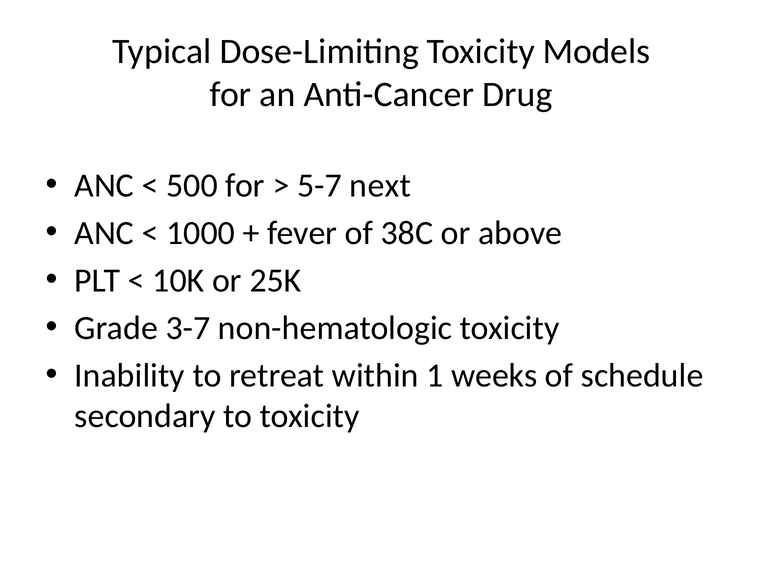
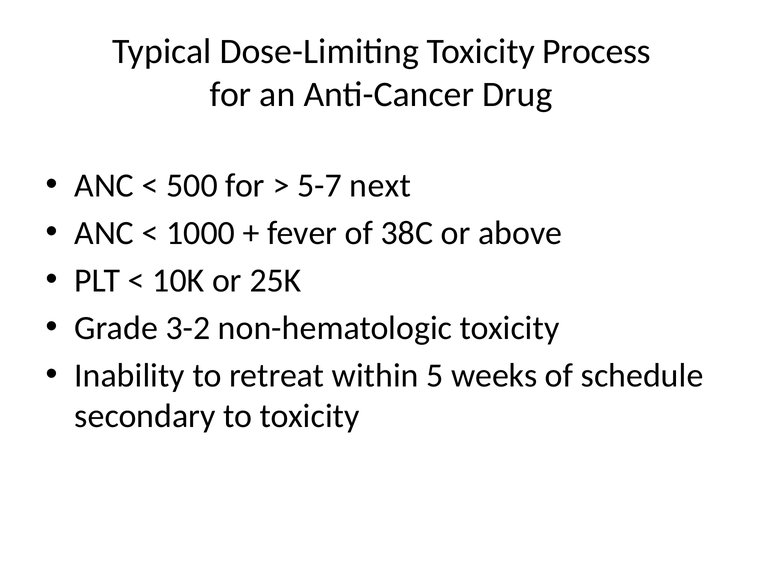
Models: Models -> Process (597, 52)
3-7: 3-7 -> 3-2 (188, 328)
1: 1 -> 5 (435, 376)
